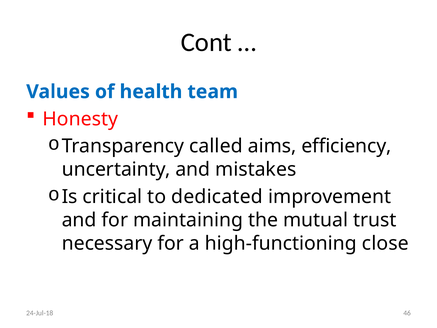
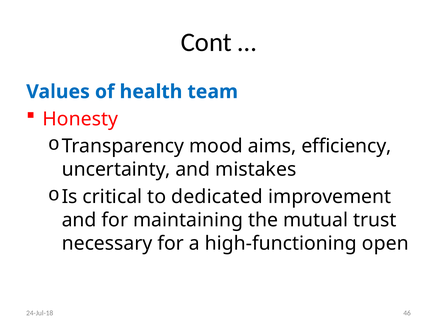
called: called -> mood (216, 146)
close: close -> open (385, 243)
